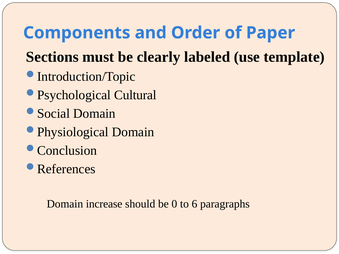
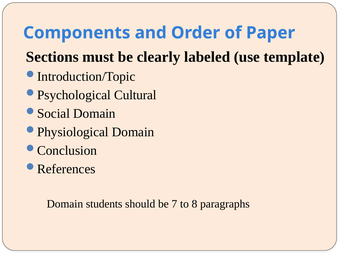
increase: increase -> students (104, 204)
0: 0 -> 7 (174, 204)
6: 6 -> 8 (194, 204)
